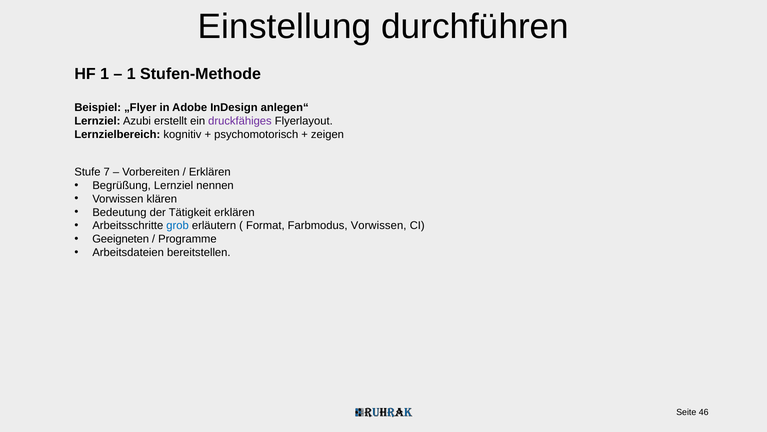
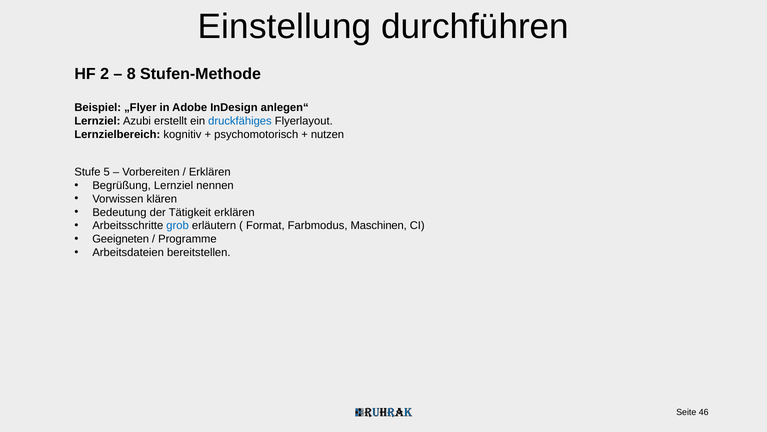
HF 1: 1 -> 2 (105, 74)
1: 1 -> 8 (131, 74)
druckfähiges colour: purple -> blue (240, 121)
zeigen: zeigen -> nutzen (328, 134)
7: 7 -> 5 (107, 172)
Farbmodus Vorwissen: Vorwissen -> Maschinen (379, 225)
